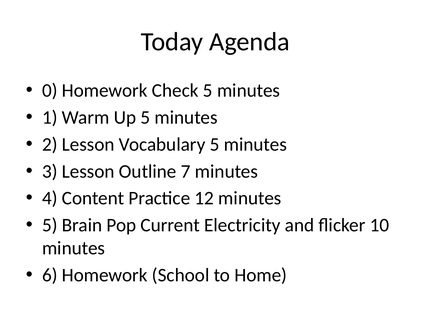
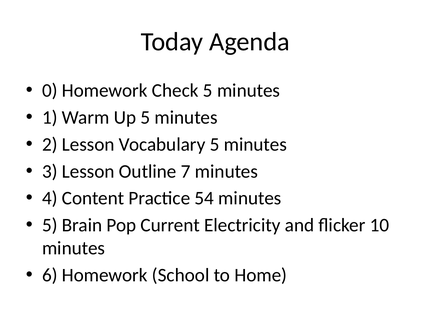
12: 12 -> 54 (204, 198)
